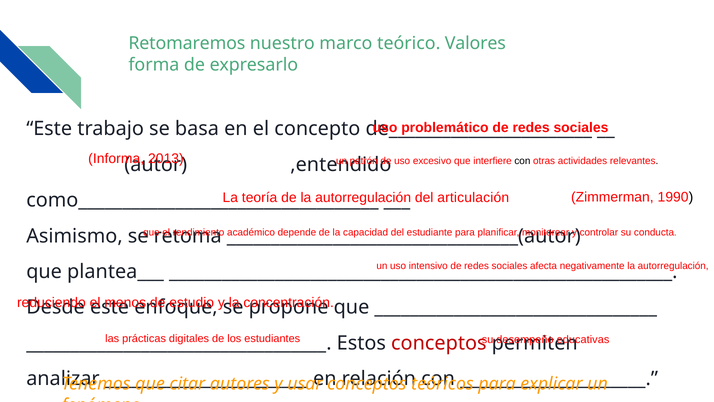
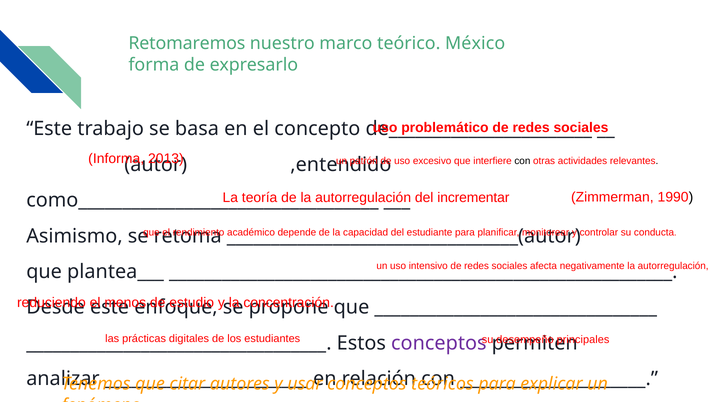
Valores: Valores -> México (475, 43)
articulación: articulación -> incrementar (473, 197)
educativas: educativas -> principales (583, 339)
conceptos colour: red -> purple (439, 343)
